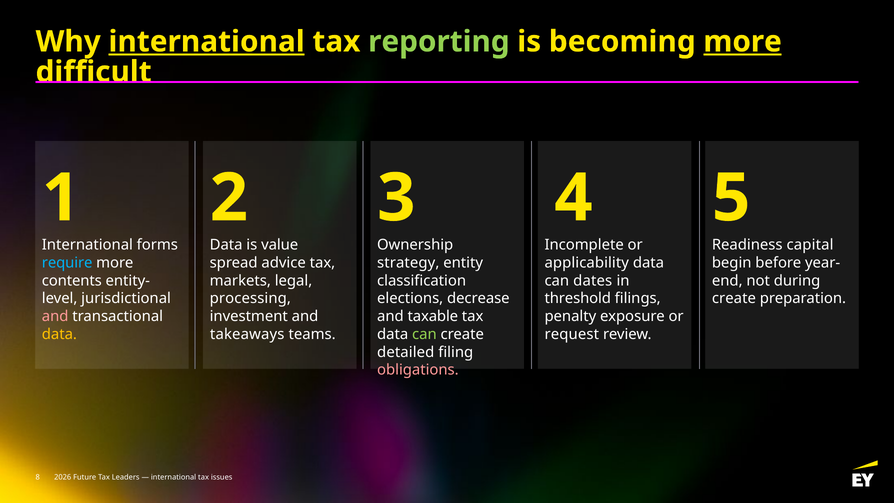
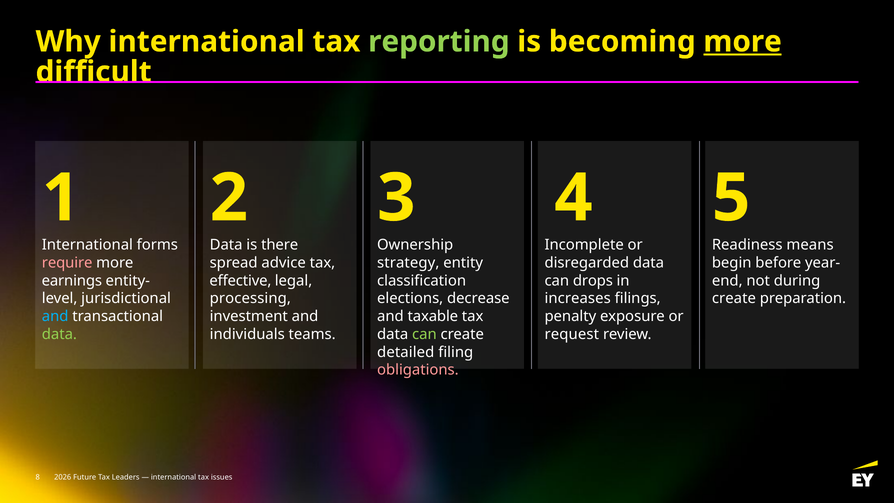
international underline: present -> none (207, 42)
value: value -> there (280, 245)
capital: capital -> means (810, 245)
require colour: light blue -> pink (67, 263)
applicability: applicability -> disregarded (587, 263)
contents: contents -> earnings (72, 281)
markets: markets -> effective (240, 281)
dates: dates -> drops (593, 281)
threshold: threshold -> increases (578, 298)
and colour: pink -> light blue (55, 316)
data colour: yellow -> light green (59, 334)
takeaways: takeaways -> individuals (247, 334)
